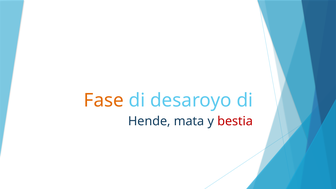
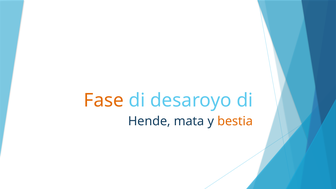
bestia colour: red -> orange (235, 121)
